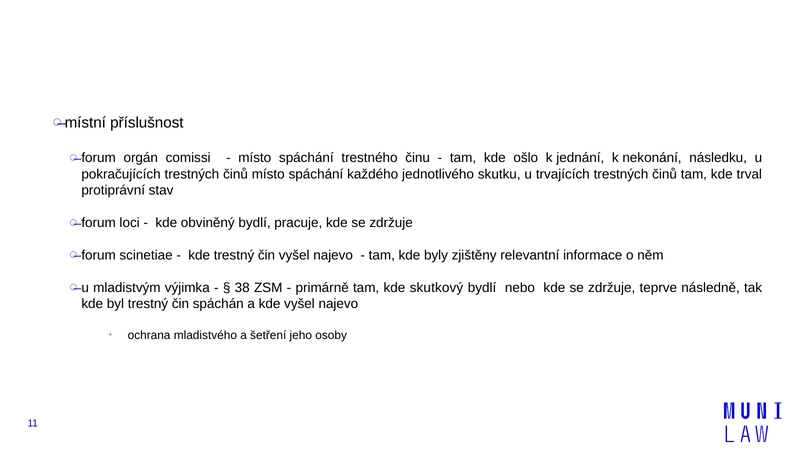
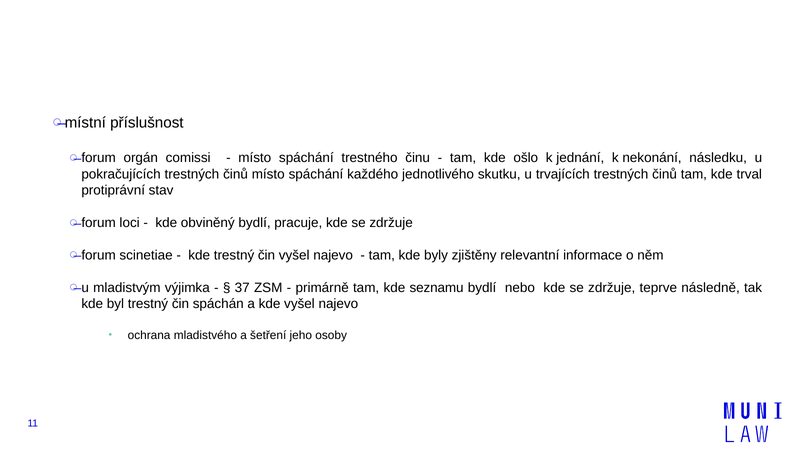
38: 38 -> 37 (242, 288)
skutkový: skutkový -> seznamu (437, 288)
